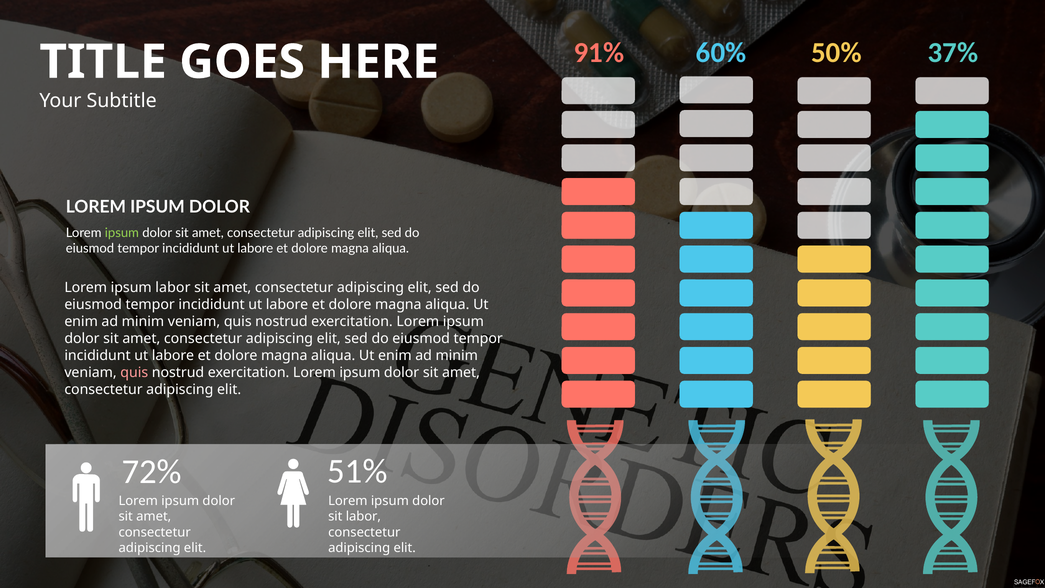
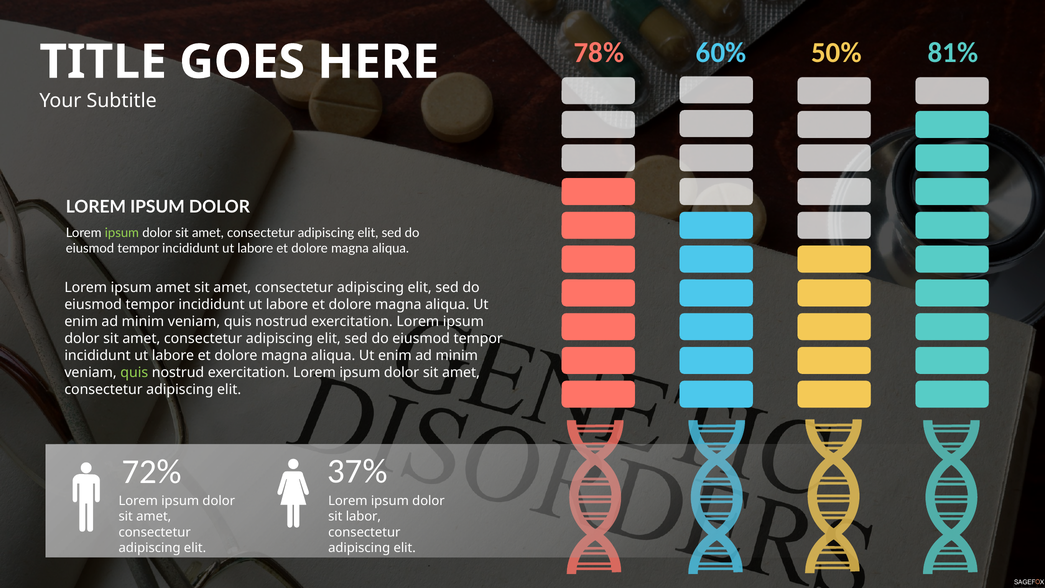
91%: 91% -> 78% (599, 52)
37%: 37% -> 81% (953, 52)
ipsum labor: labor -> amet (173, 287)
quis colour: pink -> light green (134, 372)
51%: 51% -> 37% (357, 471)
